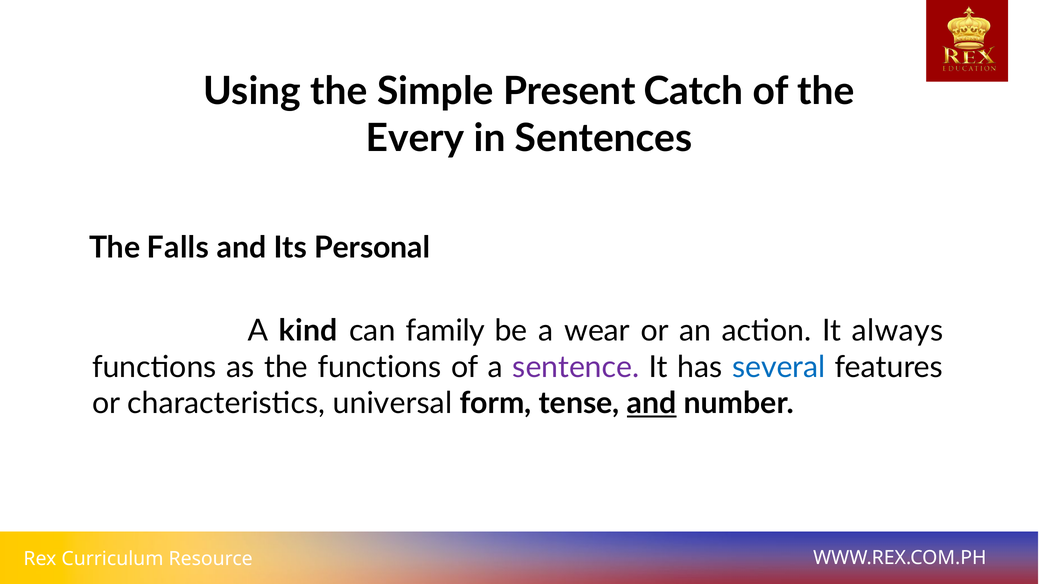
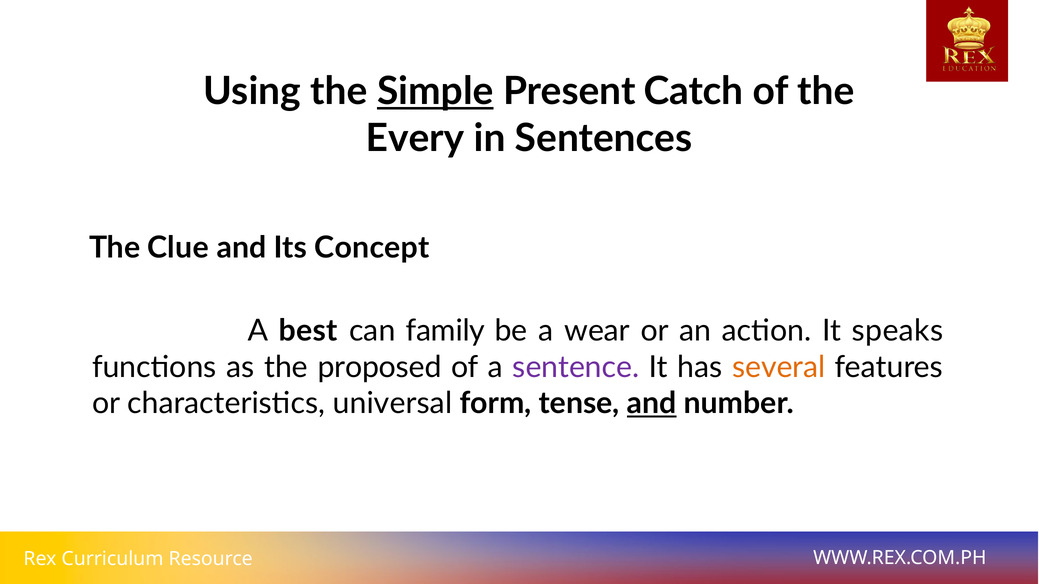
Simple underline: none -> present (435, 92)
Falls: Falls -> Clue (178, 248)
Personal: Personal -> Concept (372, 248)
kind: kind -> best (308, 331)
always: always -> speaks (898, 331)
the functions: functions -> proposed (380, 367)
several colour: blue -> orange (779, 367)
